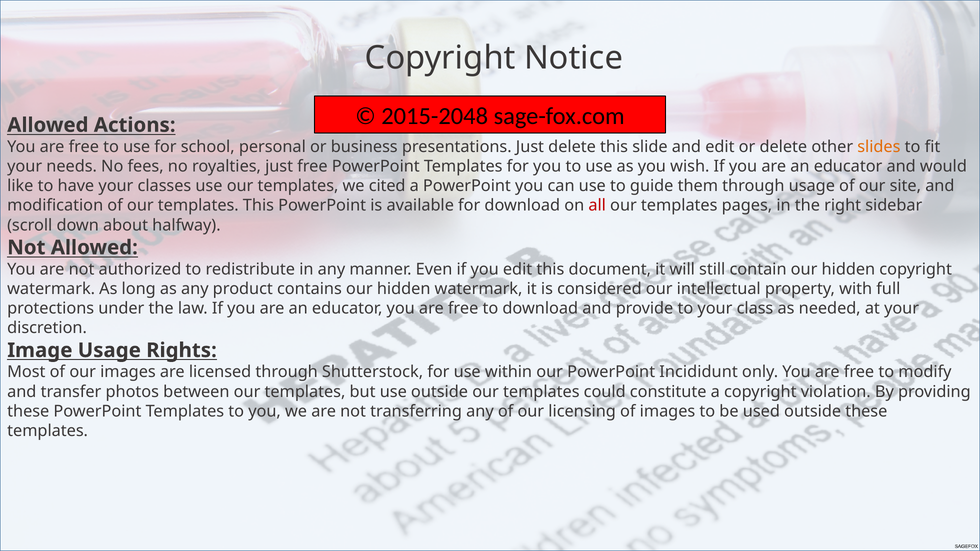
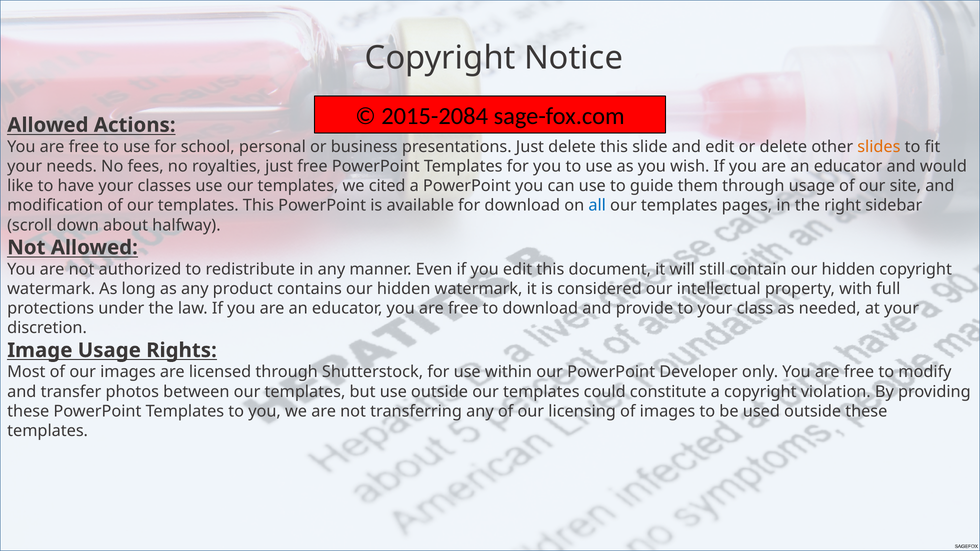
2015-2048: 2015-2048 -> 2015-2084 (435, 116)
all colour: red -> blue (597, 206)
Incididunt: Incididunt -> Developer (699, 372)
